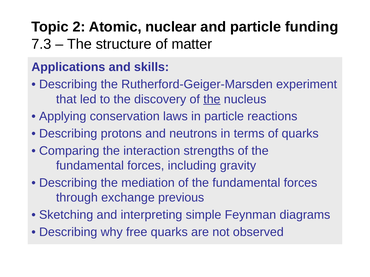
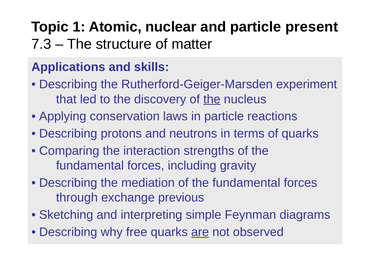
2: 2 -> 1 (79, 27)
funding: funding -> present (312, 27)
are underline: none -> present (200, 233)
